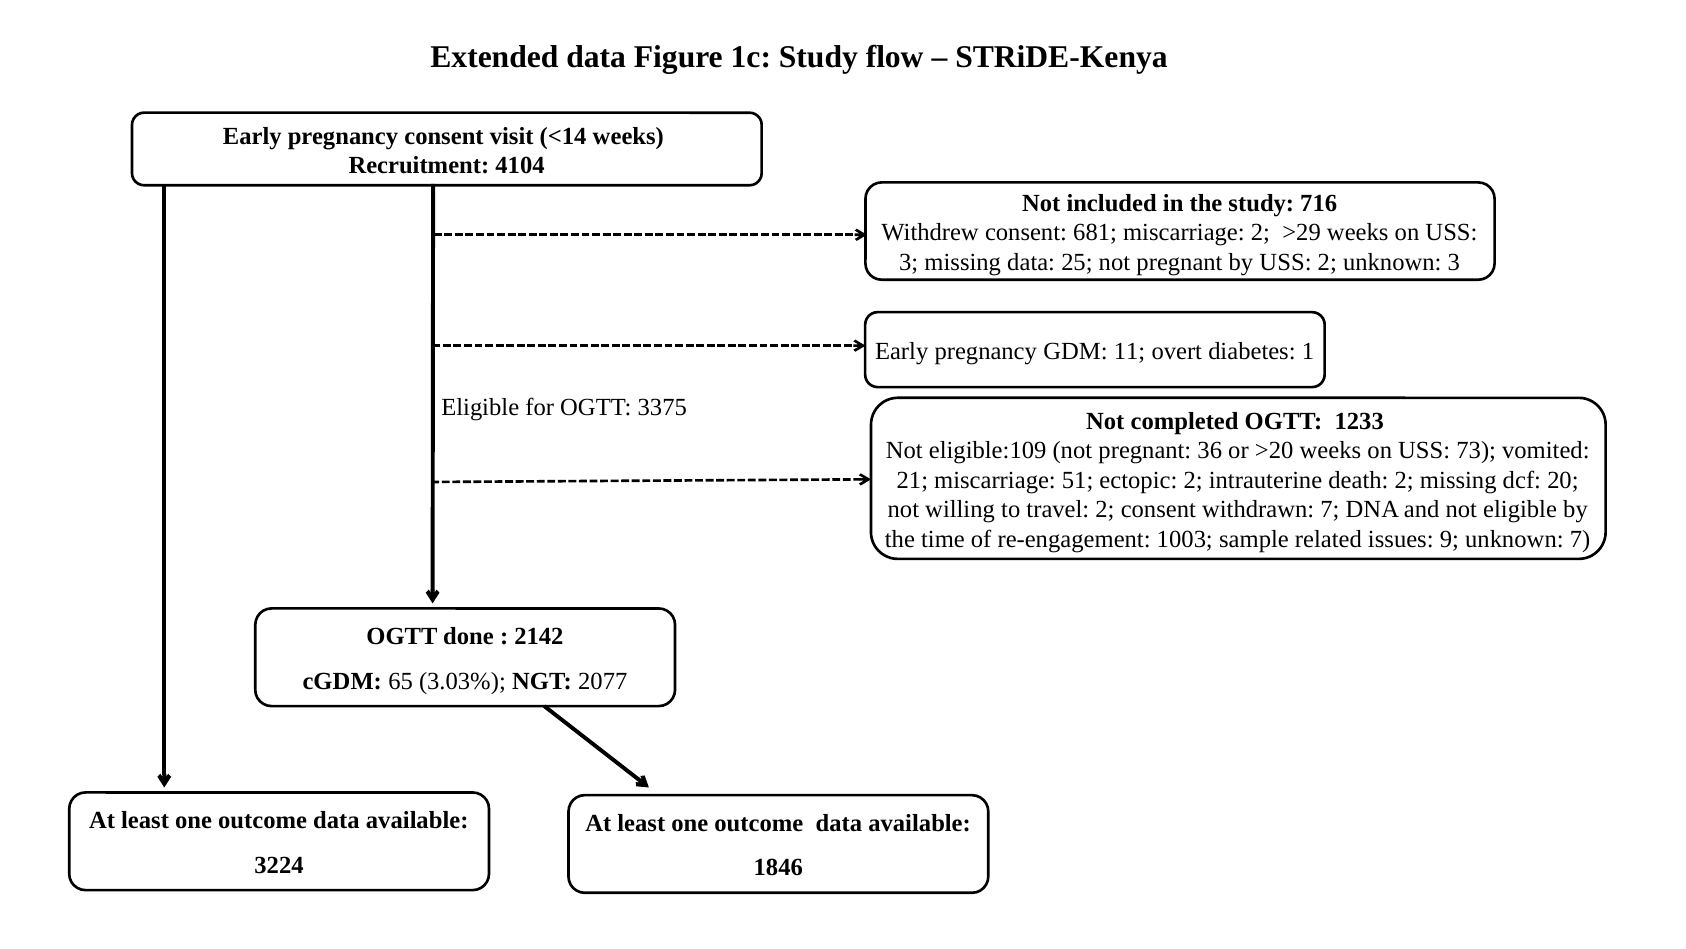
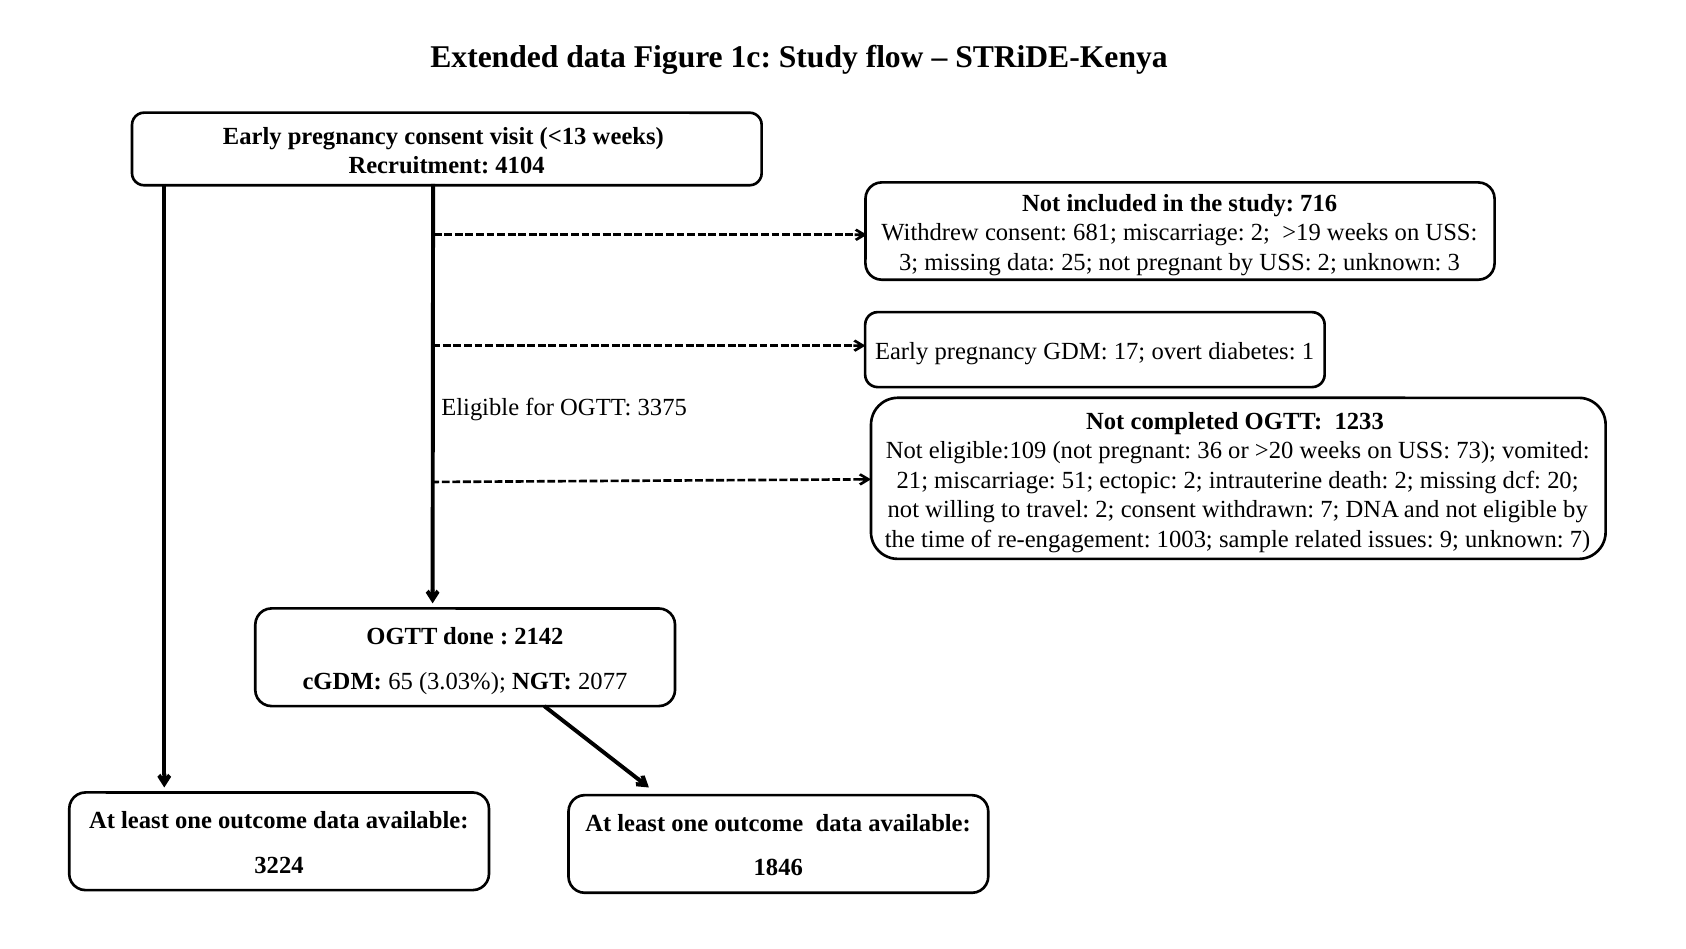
<14: <14 -> <13 (563, 136)
>29: >29 -> >19 (1302, 233)
11: 11 -> 17 (1130, 351)
